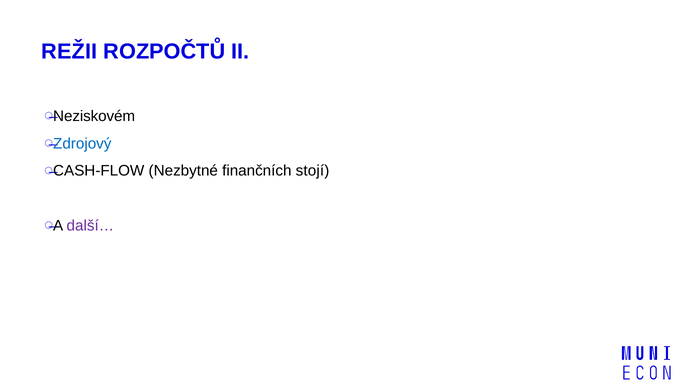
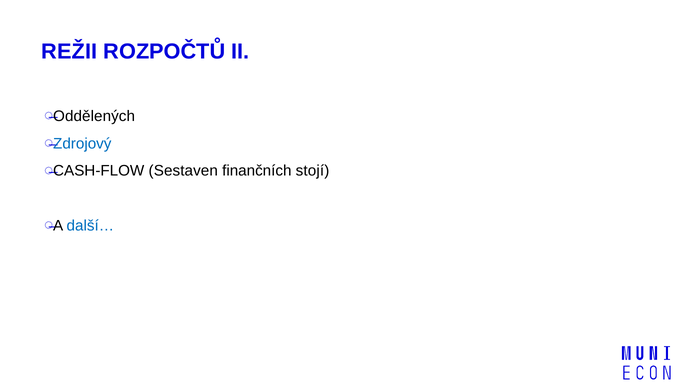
Neziskovém: Neziskovém -> Oddělených (94, 116)
Nezbytné: Nezbytné -> Sestaven (183, 171)
další… colour: purple -> blue (90, 225)
